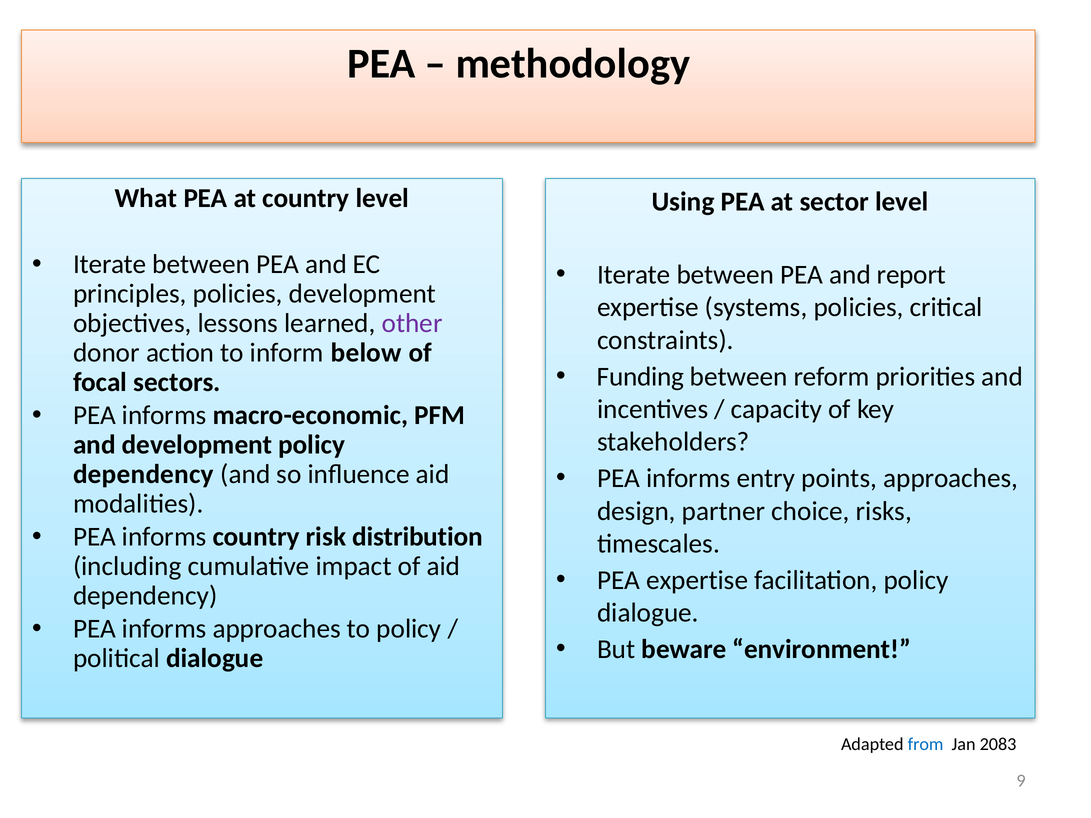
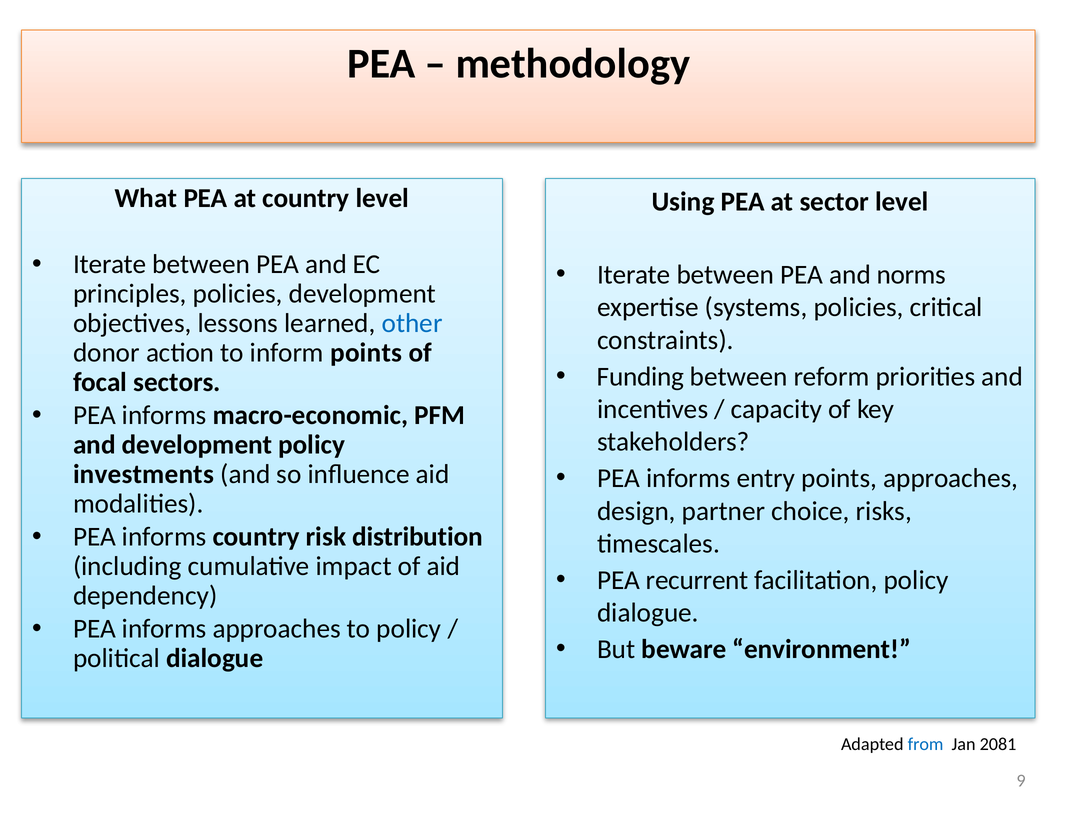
report: report -> norms (911, 275)
other colour: purple -> blue (412, 323)
inform below: below -> points (366, 353)
dependency: dependency -> investments (143, 474)
PEA expertise: expertise -> recurrent (697, 580)
2083: 2083 -> 2081 (998, 744)
